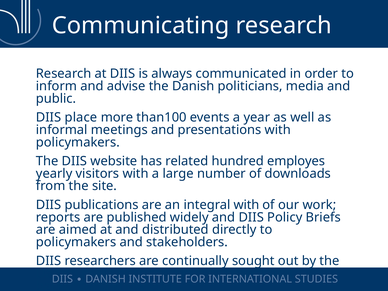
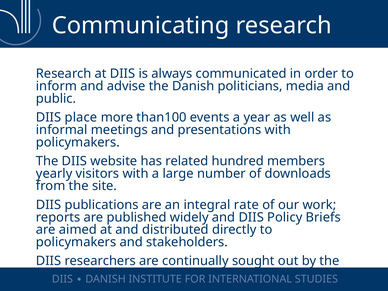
employes: employes -> members (296, 161)
integral with: with -> rate (246, 205)
